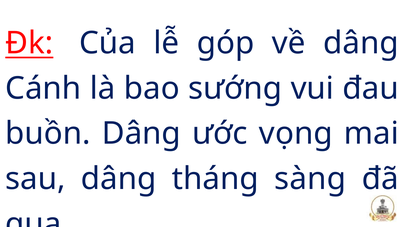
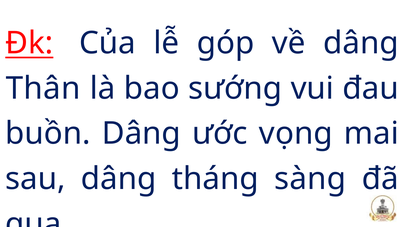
Cánh: Cánh -> Thân (43, 88)
